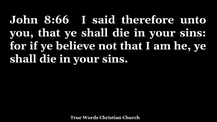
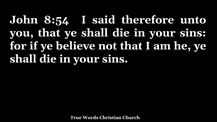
8:66: 8:66 -> 8:54 (56, 20)
